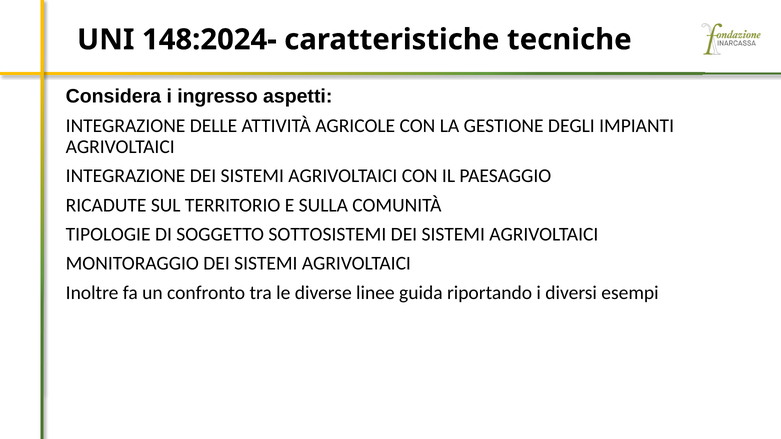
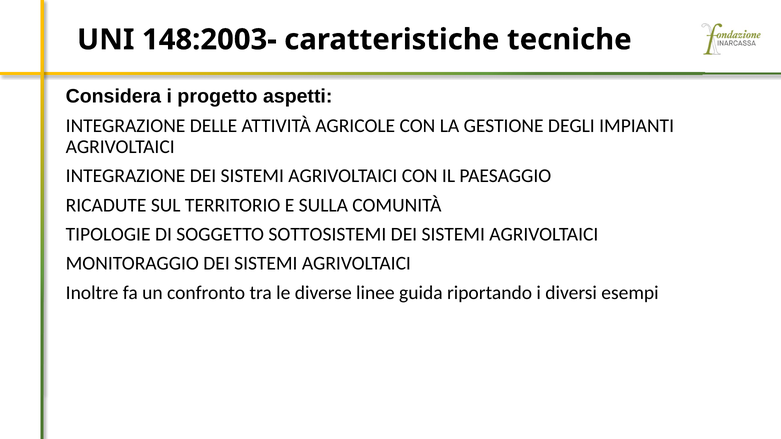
148:2024-: 148:2024- -> 148:2003- (209, 40)
ingresso: ingresso -> progetto (217, 96)
